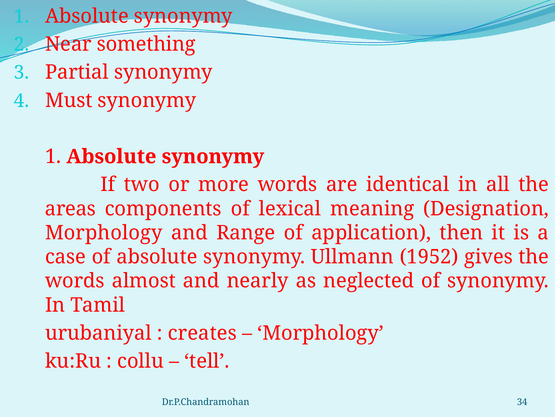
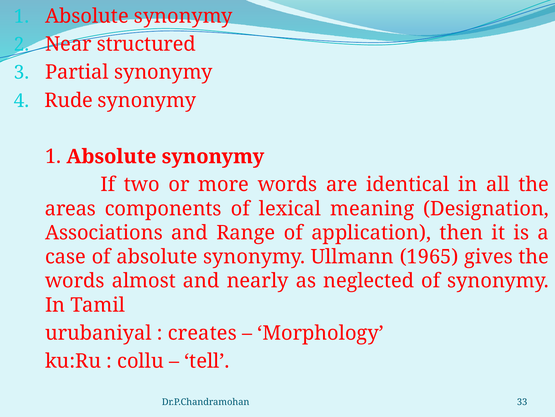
something: something -> structured (146, 44)
Must: Must -> Rude (69, 100)
Morphology: Morphology -> Associations (104, 232)
1952: 1952 -> 1965 (429, 256)
34: 34 -> 33 (522, 402)
